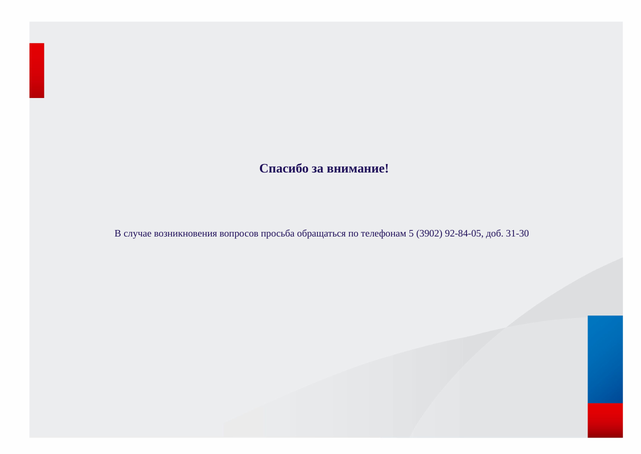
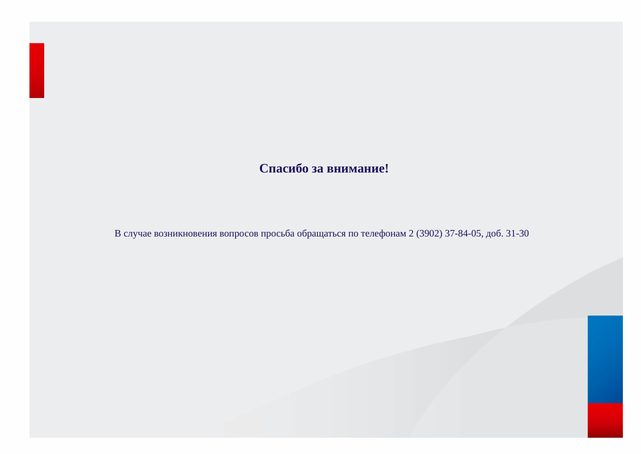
5: 5 -> 2 (411, 233)
92-84-05: 92-84-05 -> 37-84-05 (464, 233)
